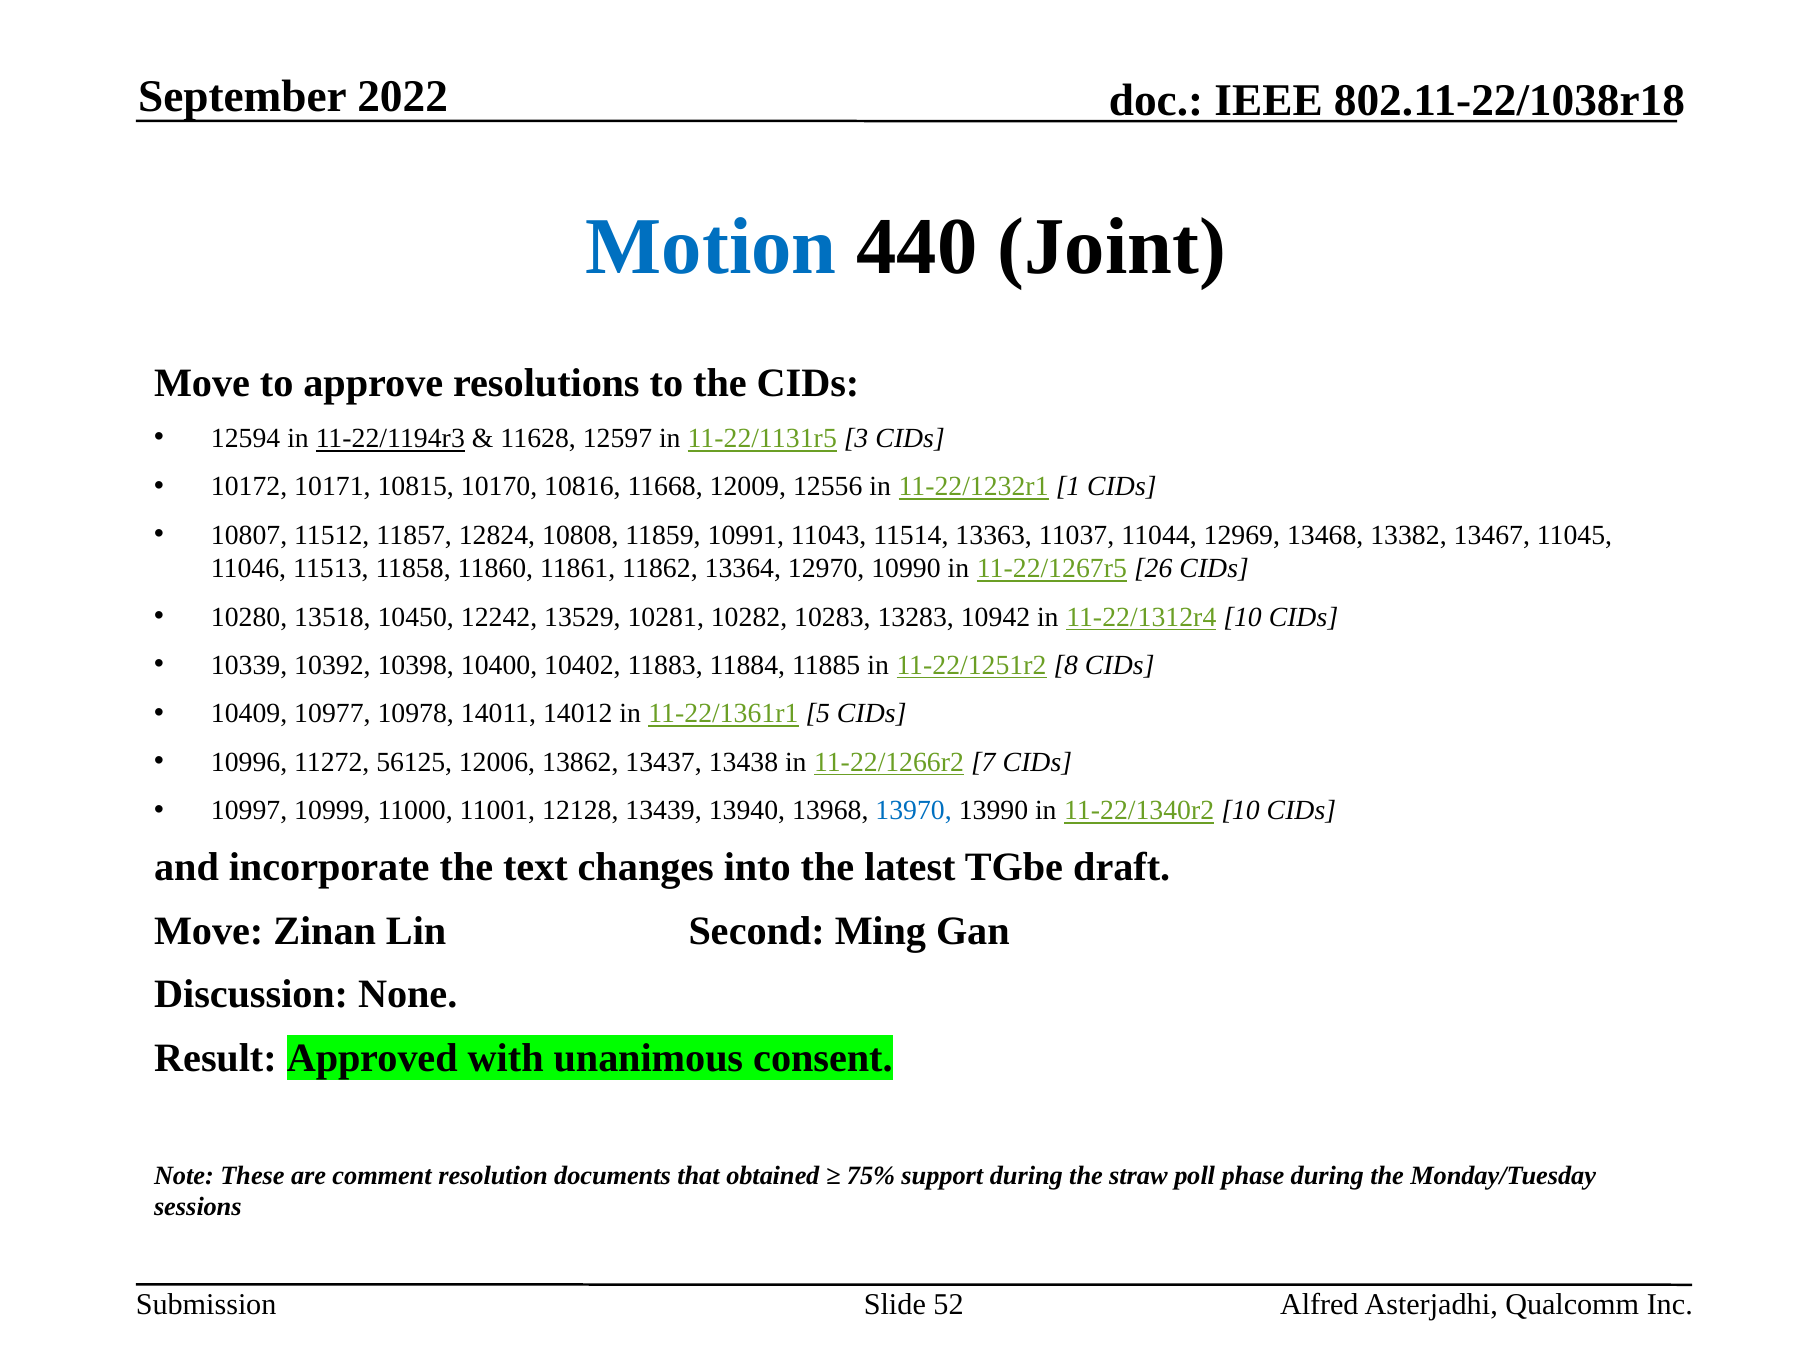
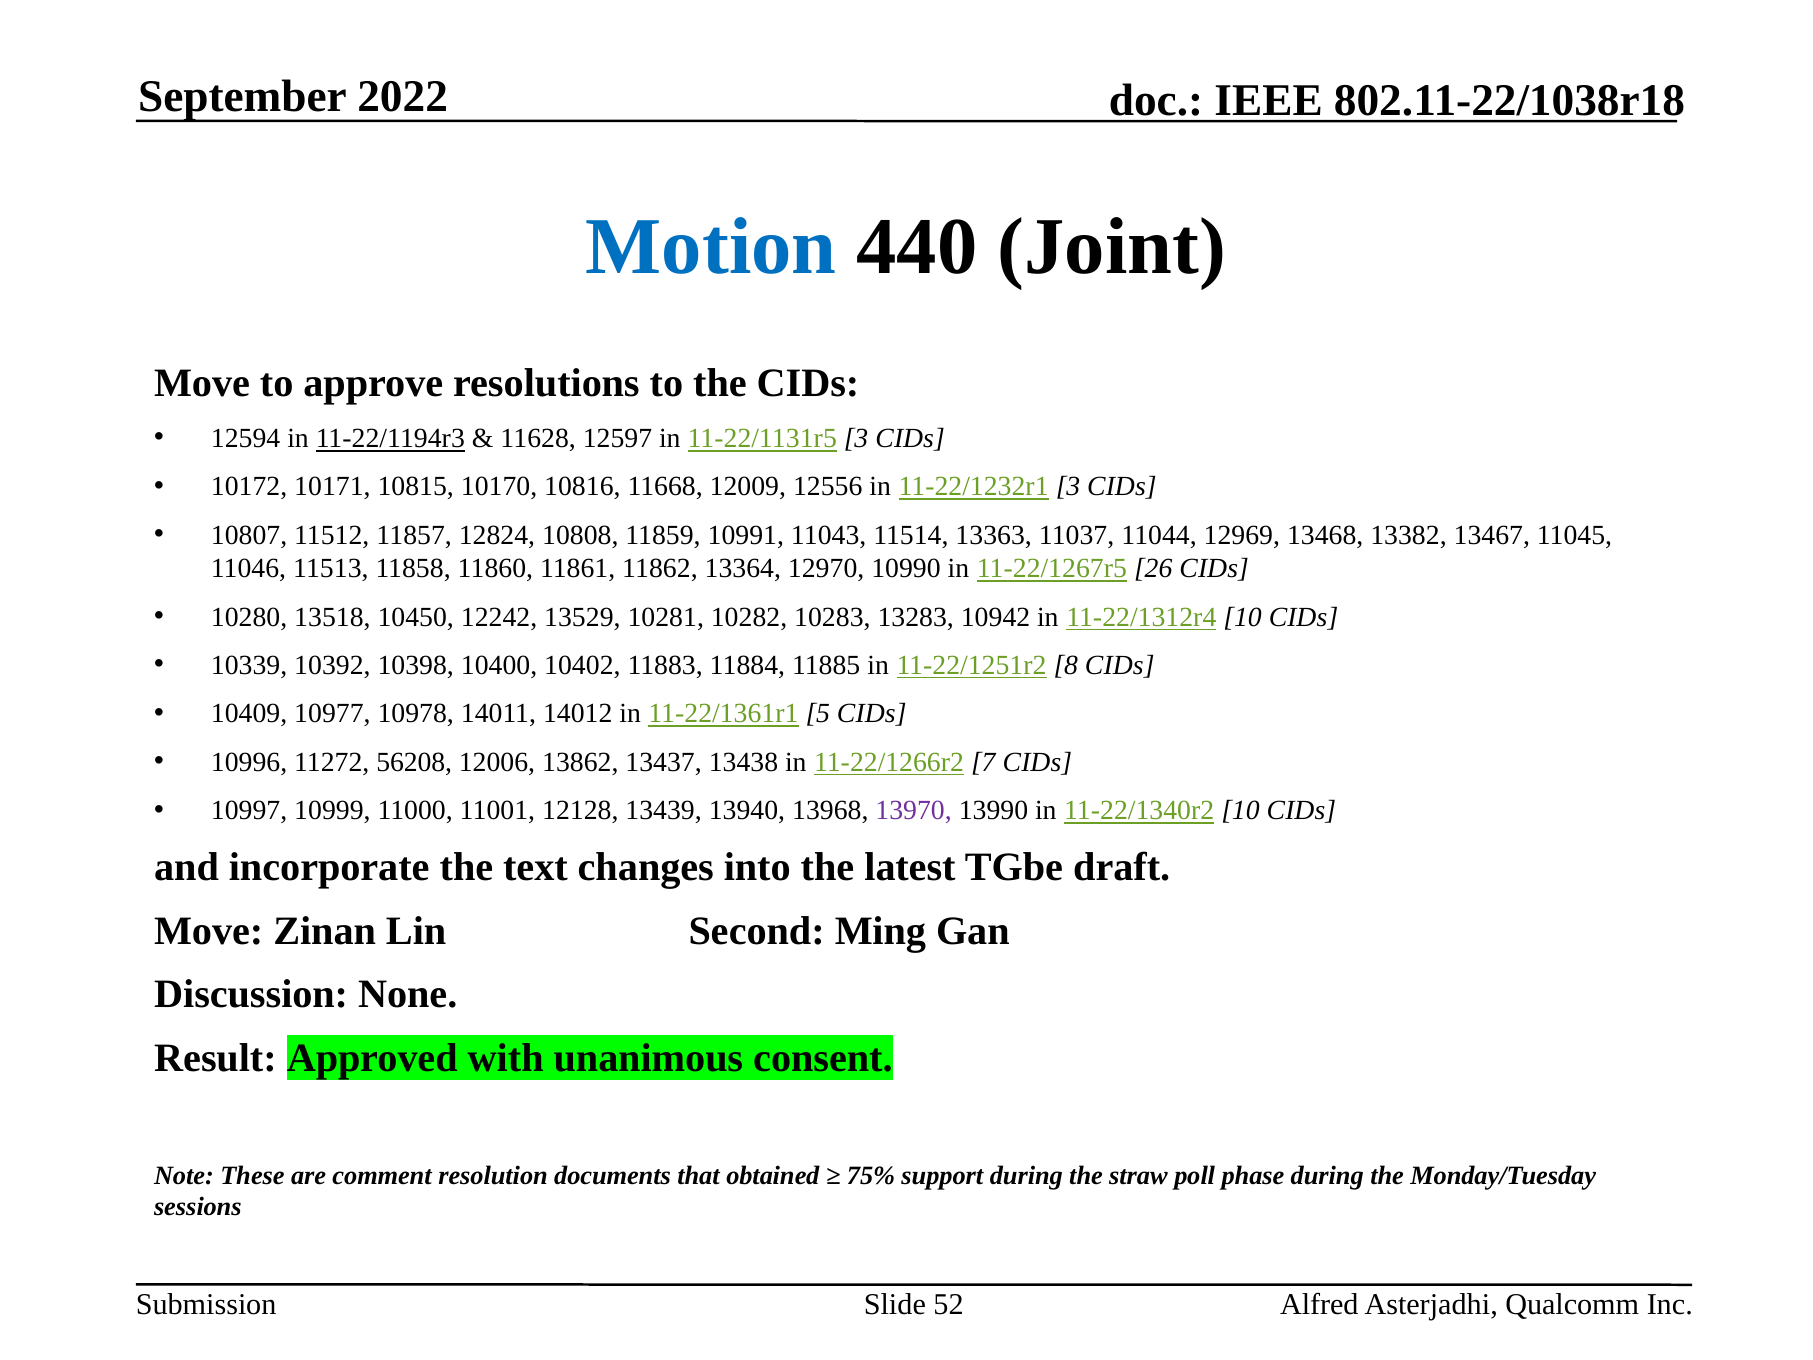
11-22/1232r1 1: 1 -> 3 (1068, 487)
56125: 56125 -> 56208 (414, 762)
13970 colour: blue -> purple (914, 810)
